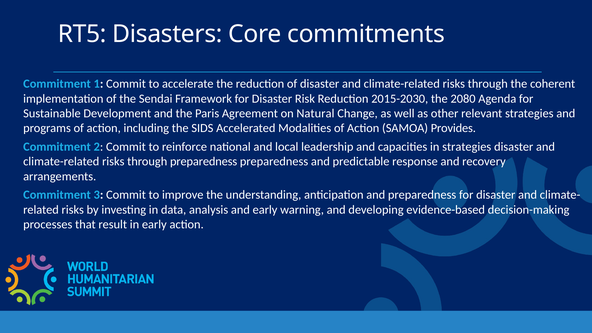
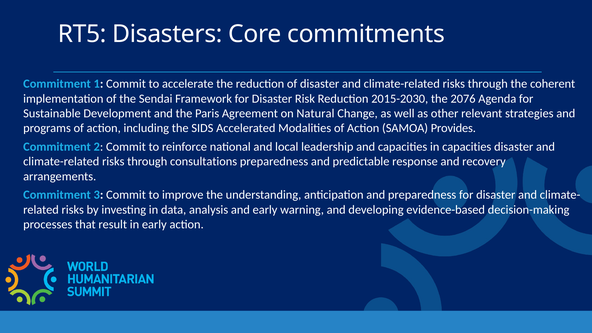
2080: 2080 -> 2076 (463, 99)
in strategies: strategies -> capacities (467, 147)
through preparedness: preparedness -> consultations (204, 162)
